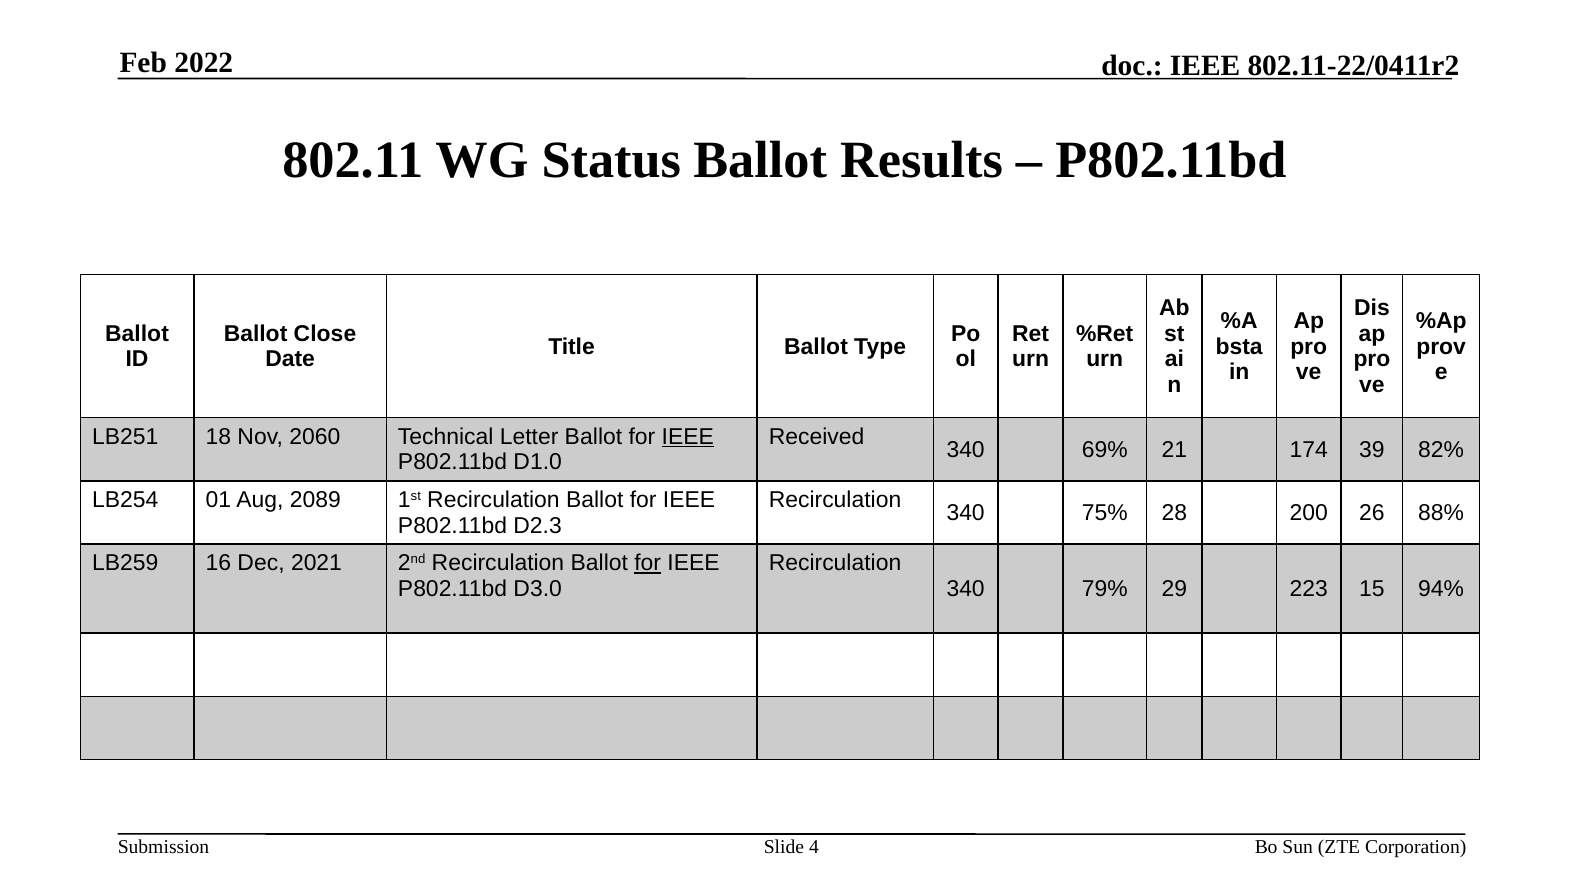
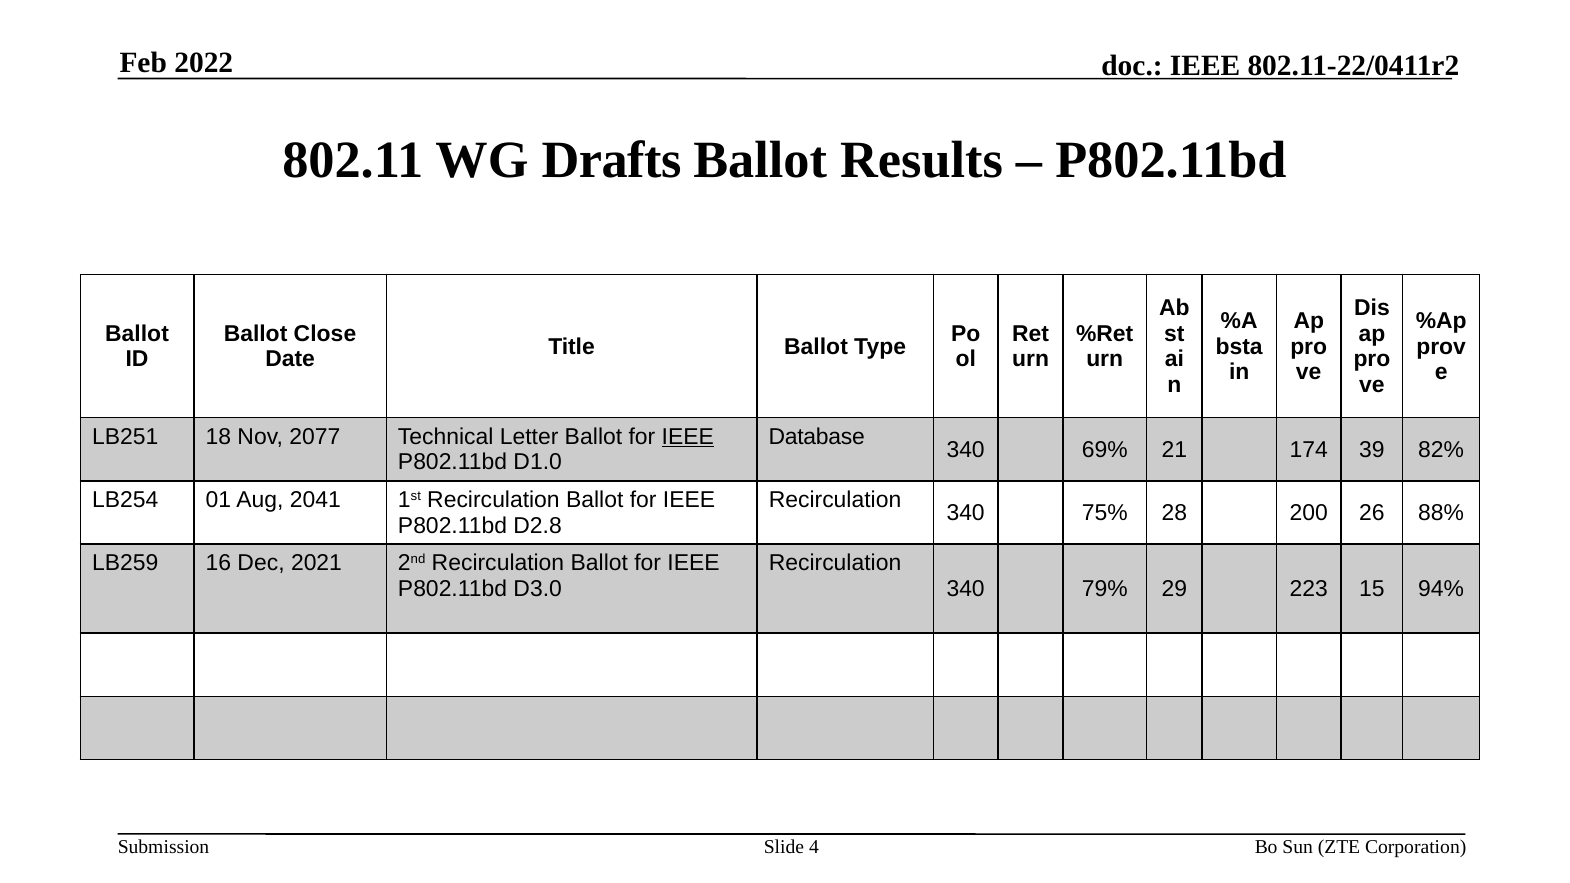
Status: Status -> Drafts (612, 161)
2060: 2060 -> 2077 (315, 437)
Received: Received -> Database (817, 437)
2089: 2089 -> 2041 (315, 500)
D2.3: D2.3 -> D2.8 (538, 526)
for underline: present -> none (648, 563)
